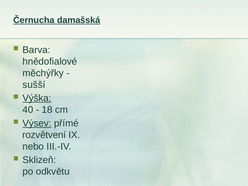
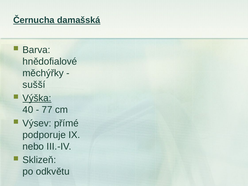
18: 18 -> 77 (47, 110)
Výsev underline: present -> none (37, 123)
rozvětvení: rozvětvení -> podporuje (44, 135)
